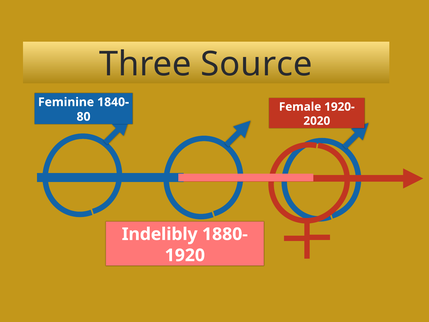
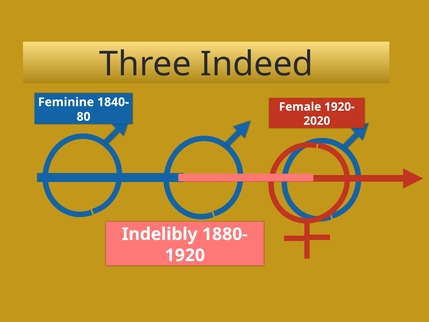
Source: Source -> Indeed (257, 64)
